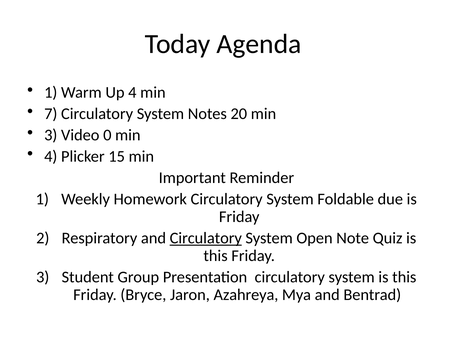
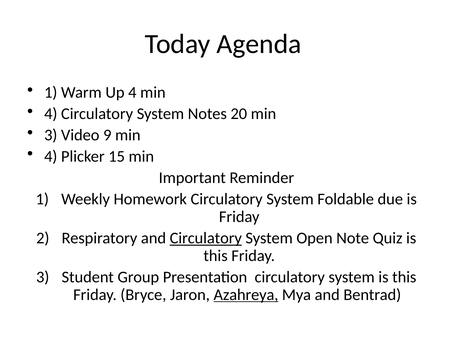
7: 7 -> 4 (51, 114)
0: 0 -> 9 (107, 135)
Azahreya underline: none -> present (246, 294)
